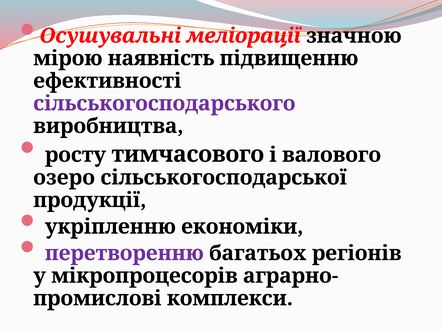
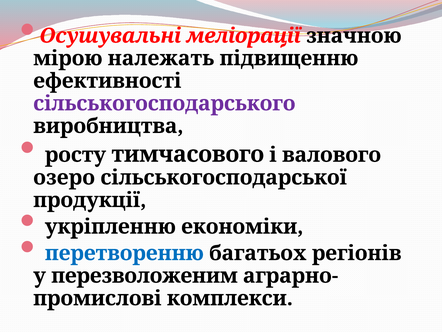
наявність: наявність -> належать (161, 58)
перетворенню colour: purple -> blue (124, 253)
мікропроцесорів: мікропроцесорів -> перезволоженим (145, 275)
